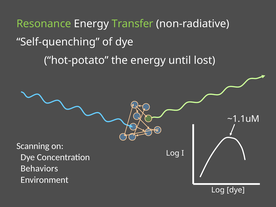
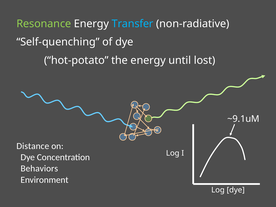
Transfer colour: light green -> light blue (133, 24)
~1.1uM: ~1.1uM -> ~9.1uM (243, 119)
Scanning: Scanning -> Distance (33, 146)
